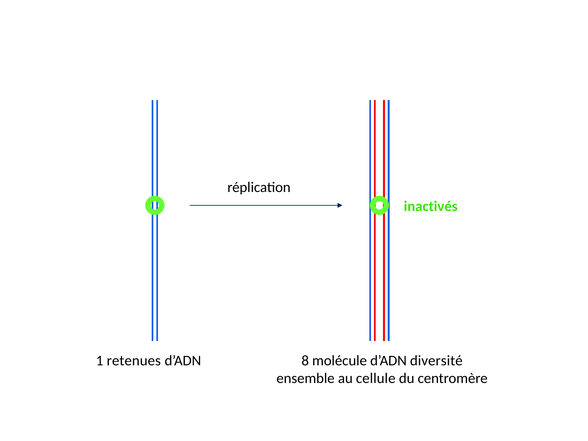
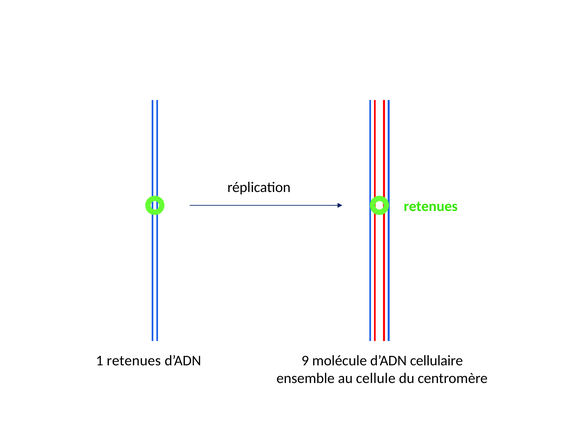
inactivés: inactivés -> retenues (431, 206)
8: 8 -> 9 (305, 361)
diversité: diversité -> cellulaire (436, 361)
